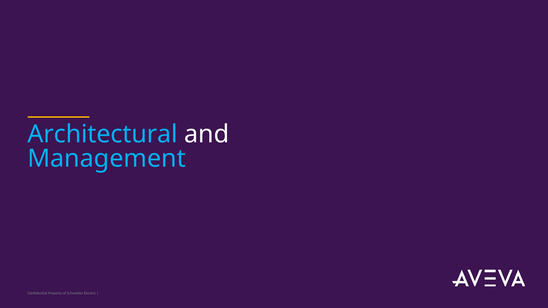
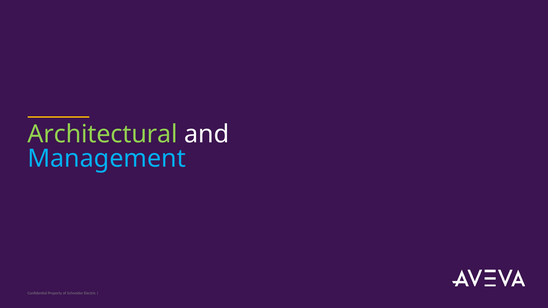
Architectural colour: light blue -> light green (103, 134)
